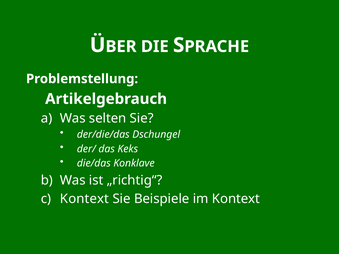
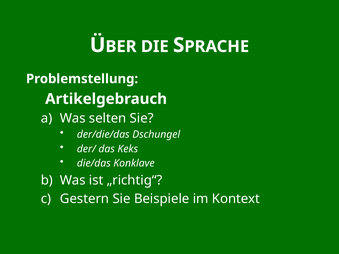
Kontext: Kontext -> Gestern (85, 199)
